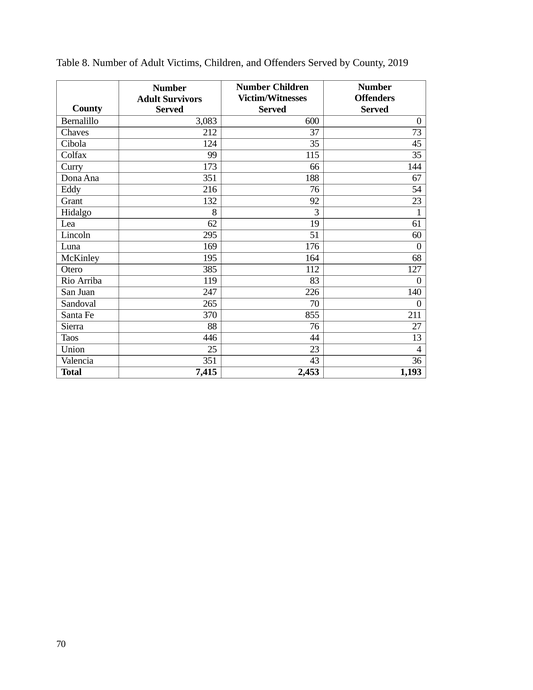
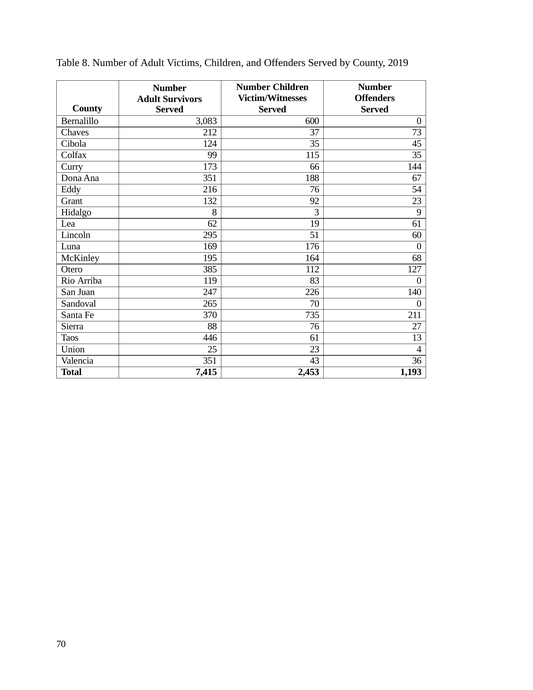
1: 1 -> 9 (419, 212)
855: 855 -> 735 (312, 315)
446 44: 44 -> 61 (315, 338)
